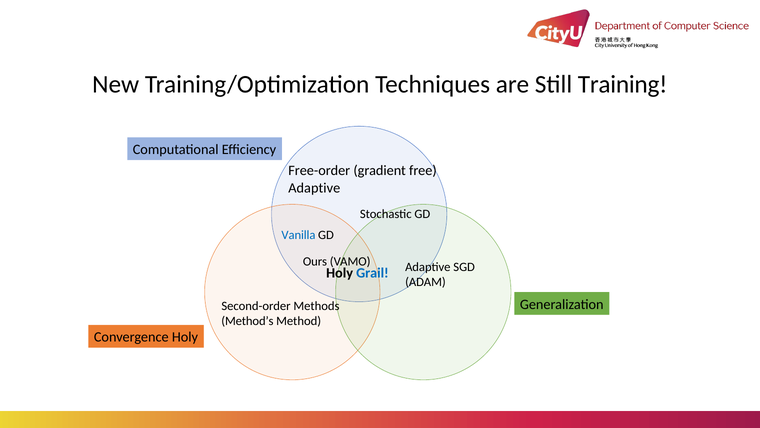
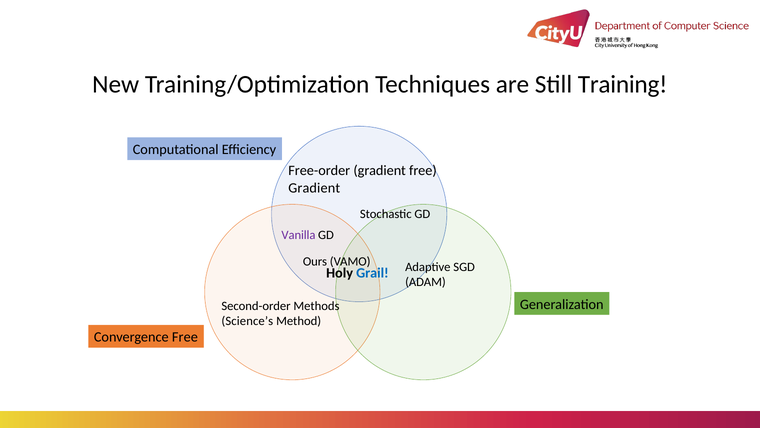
Adaptive: Adaptive -> Gradient (314, 188)
Vanilla colour: blue -> purple (298, 235)
Method’s: Method’s -> Science’s (247, 321)
Convergence Holy: Holy -> Free (185, 337)
